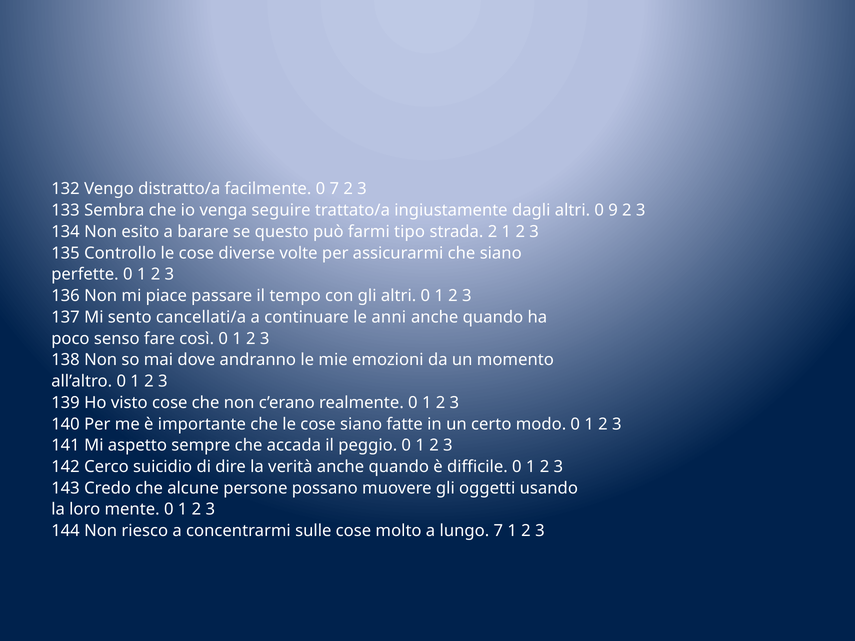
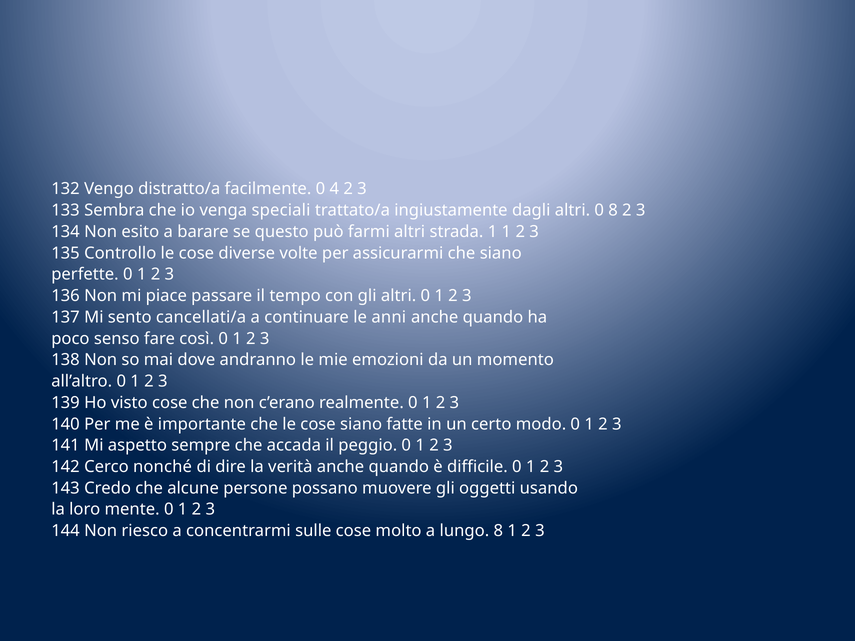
0 7: 7 -> 4 (334, 189)
seguire: seguire -> speciali (281, 210)
0 9: 9 -> 8 (613, 210)
farmi tipo: tipo -> altri (410, 232)
strada 2: 2 -> 1 (493, 232)
suicidio: suicidio -> nonché (162, 467)
lungo 7: 7 -> 8 (498, 531)
